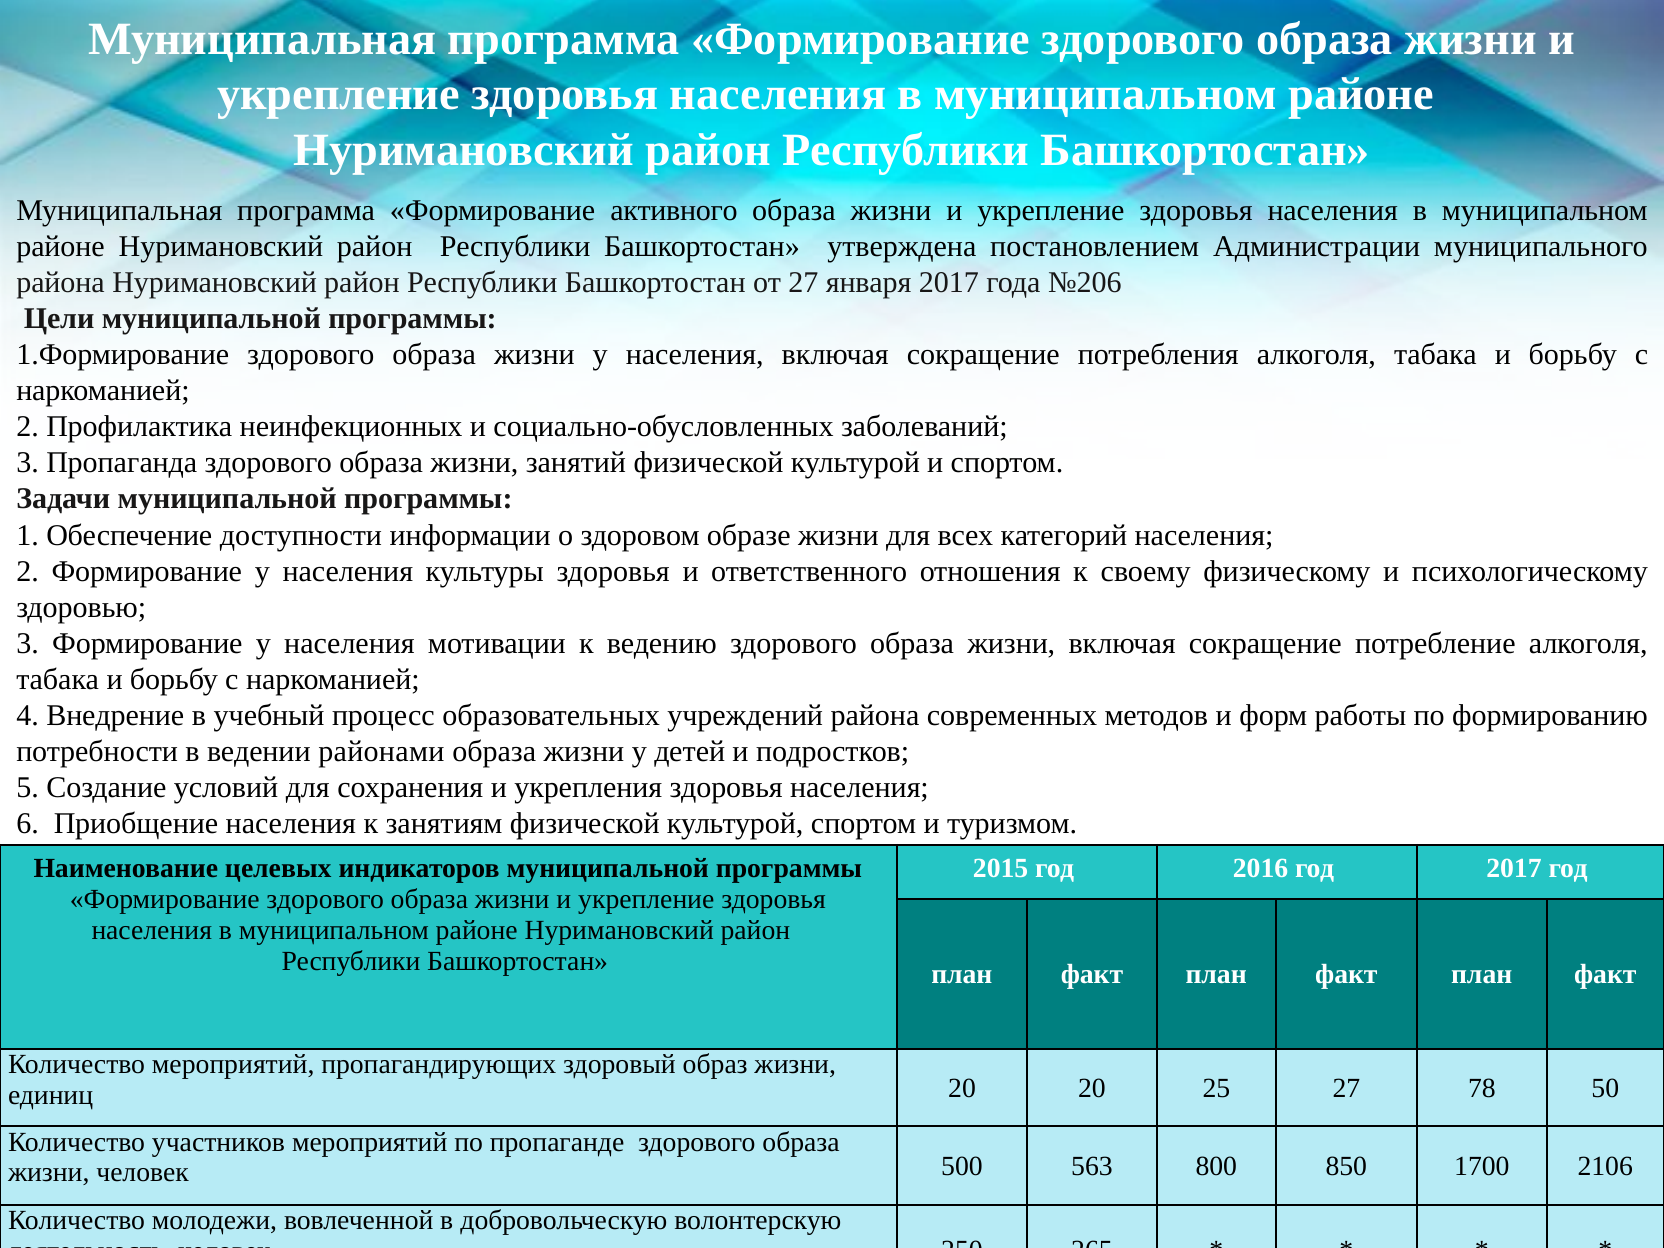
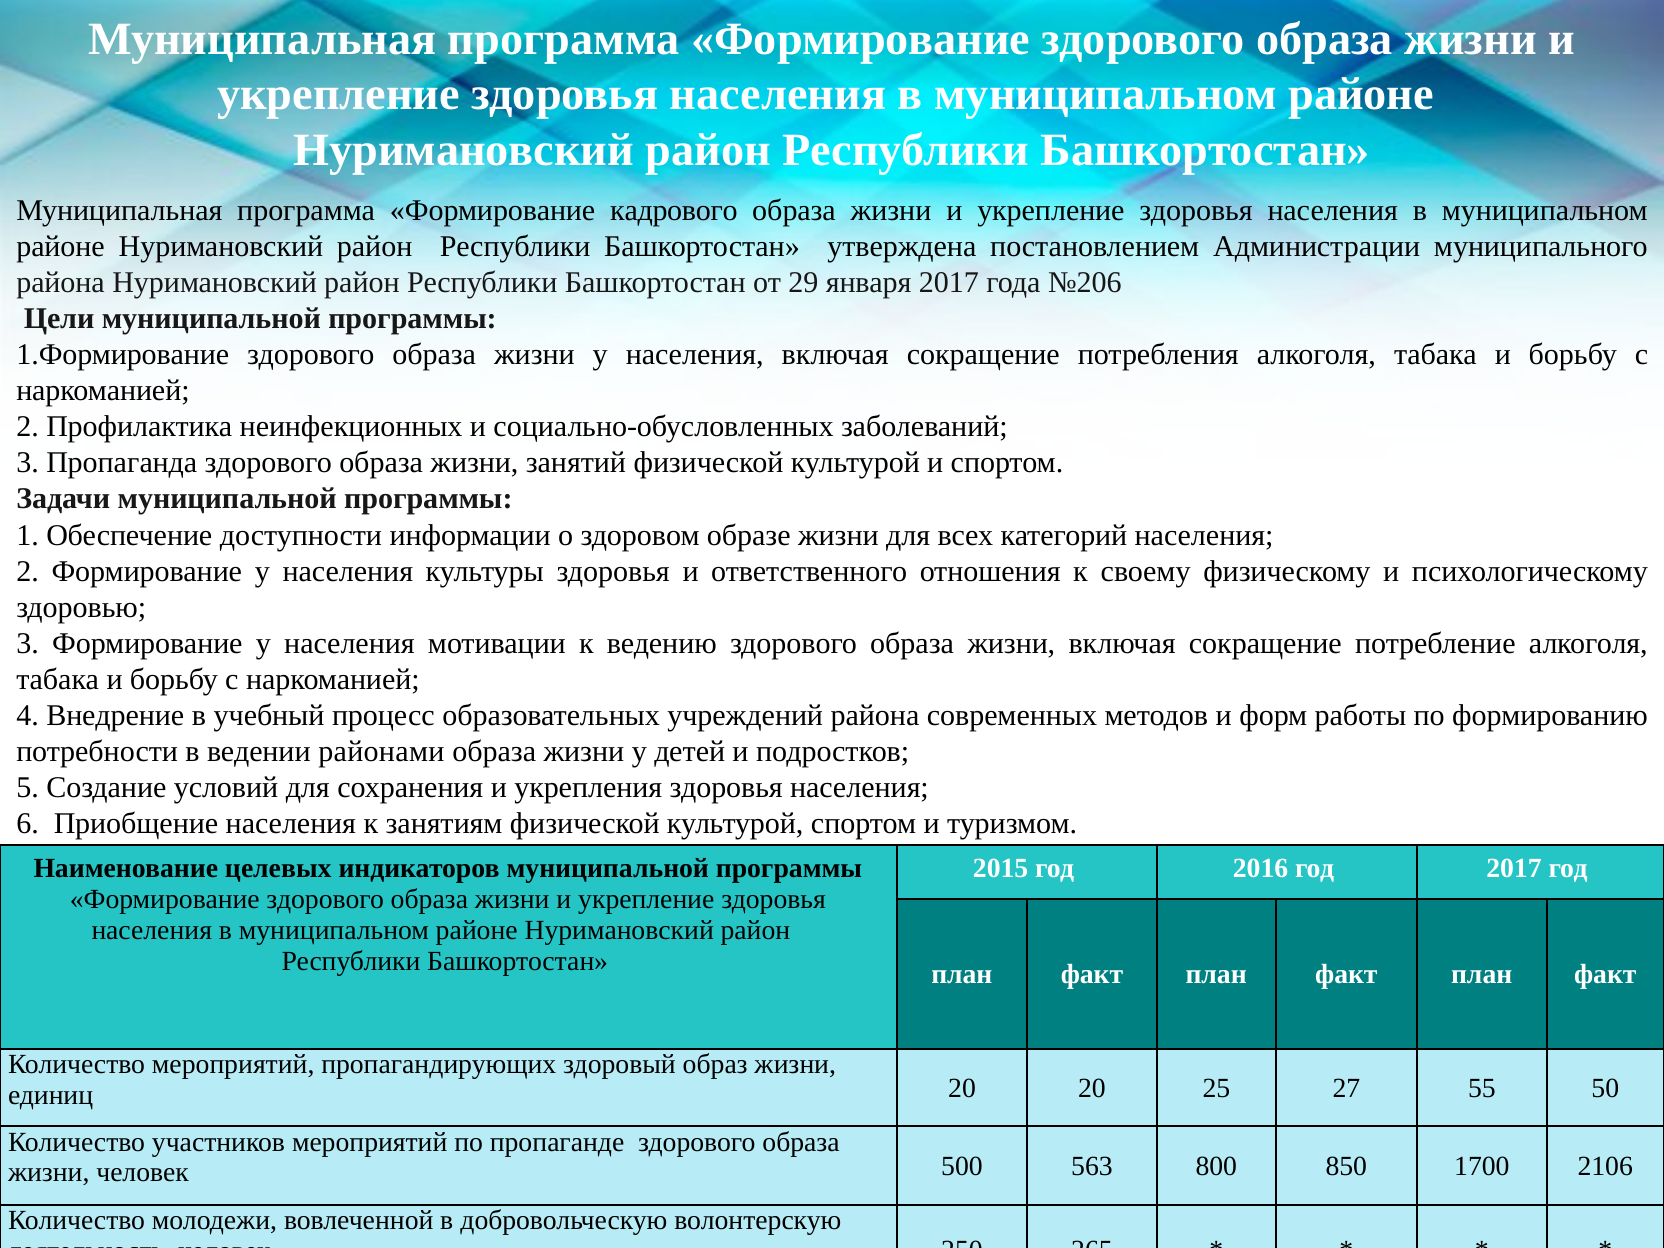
активного: активного -> кадрового (674, 210)
от 27: 27 -> 29 (803, 282)
78: 78 -> 55 (1482, 1088)
